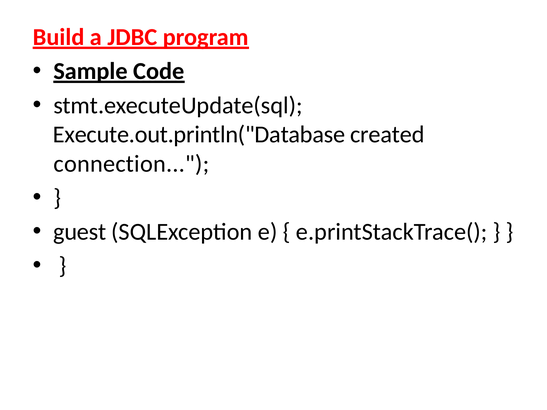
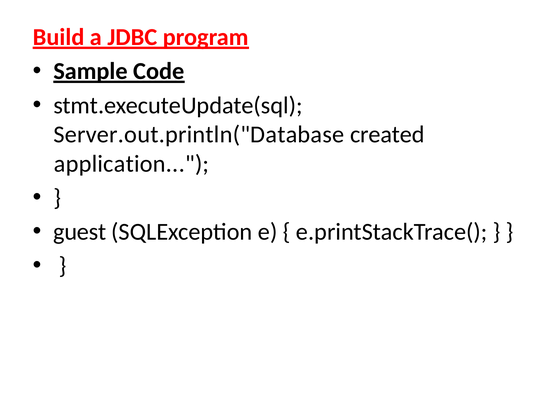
Execute.out.println("Database: Execute.out.println("Database -> Server.out.println("Database (199, 135)
connection: connection -> application (131, 164)
